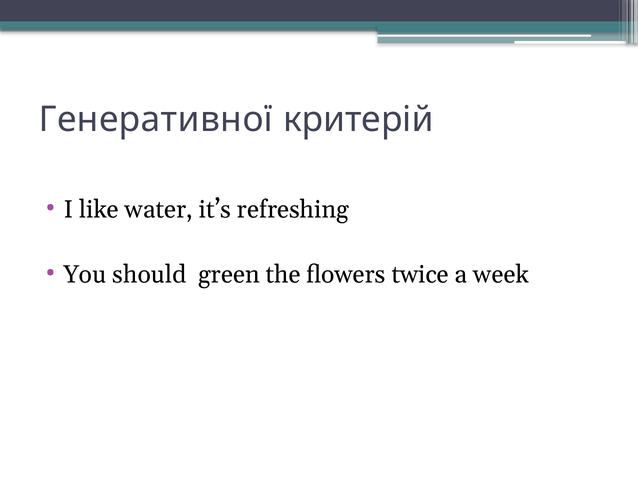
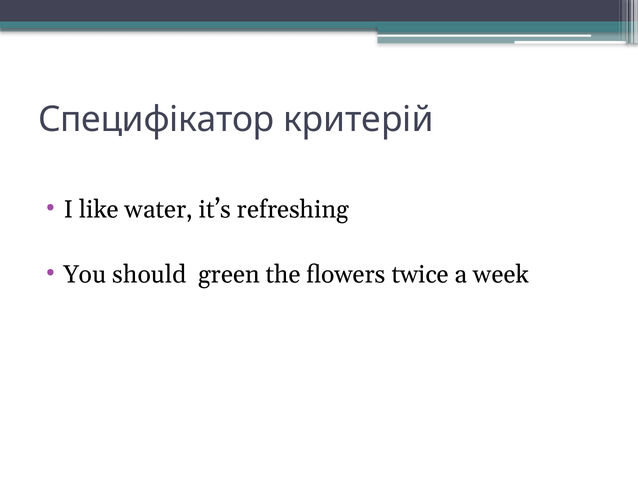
Генеративної: Генеративної -> Специфікатор (156, 119)
